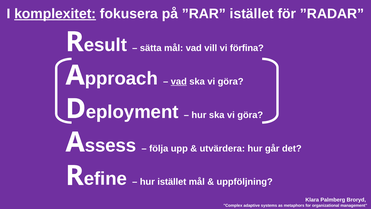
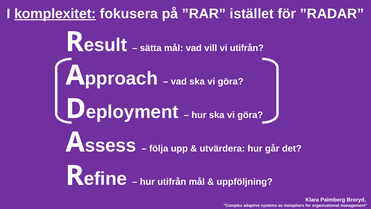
vi förfina: förfina -> utifrån (247, 48)
vad underline: present -> none (179, 81)
hur istället: istället -> utifrån (172, 182)
